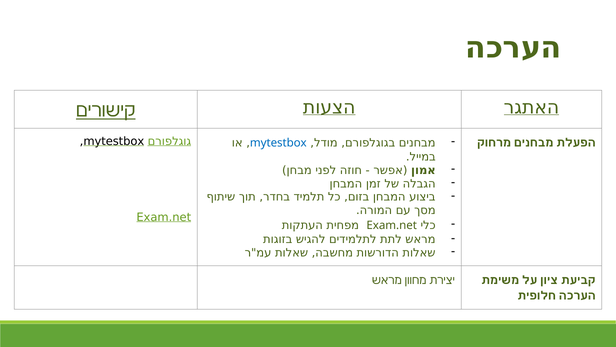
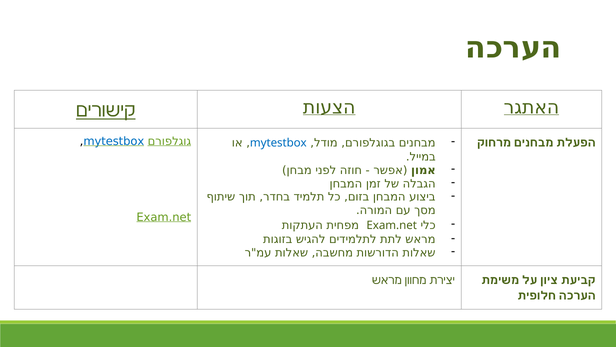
mytestbox colour: black -> blue (114, 141)
